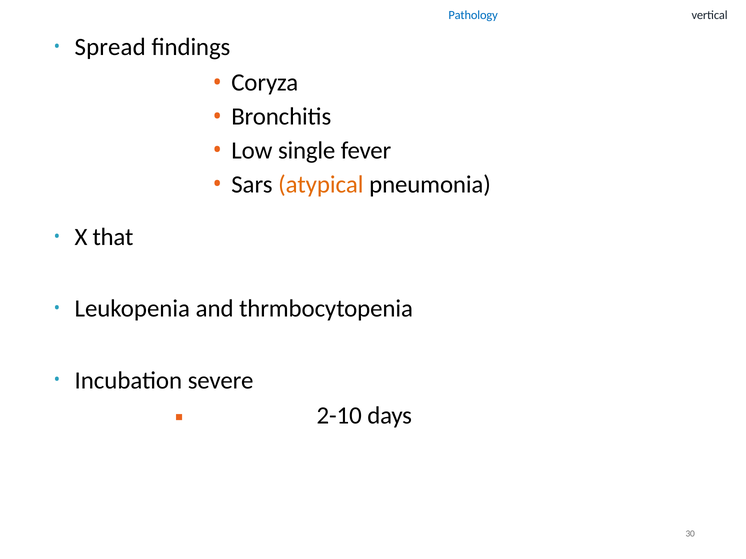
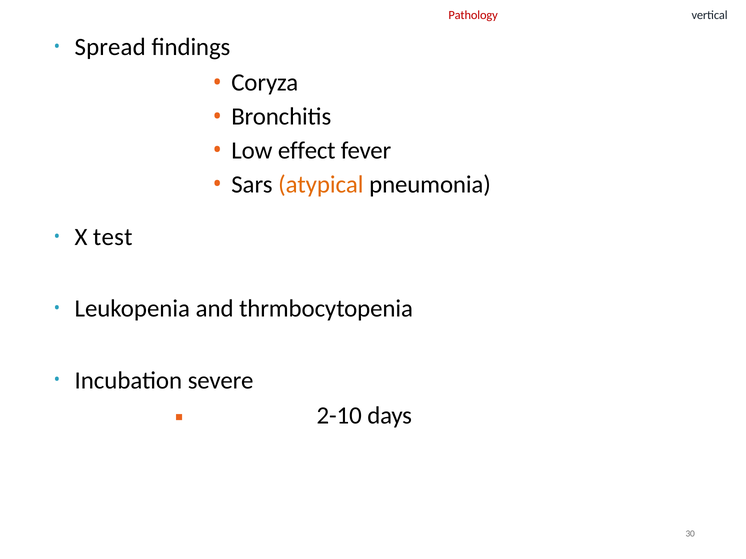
Pathology colour: blue -> red (473, 15)
single: single -> effect (307, 151)
that: that -> test (113, 237)
